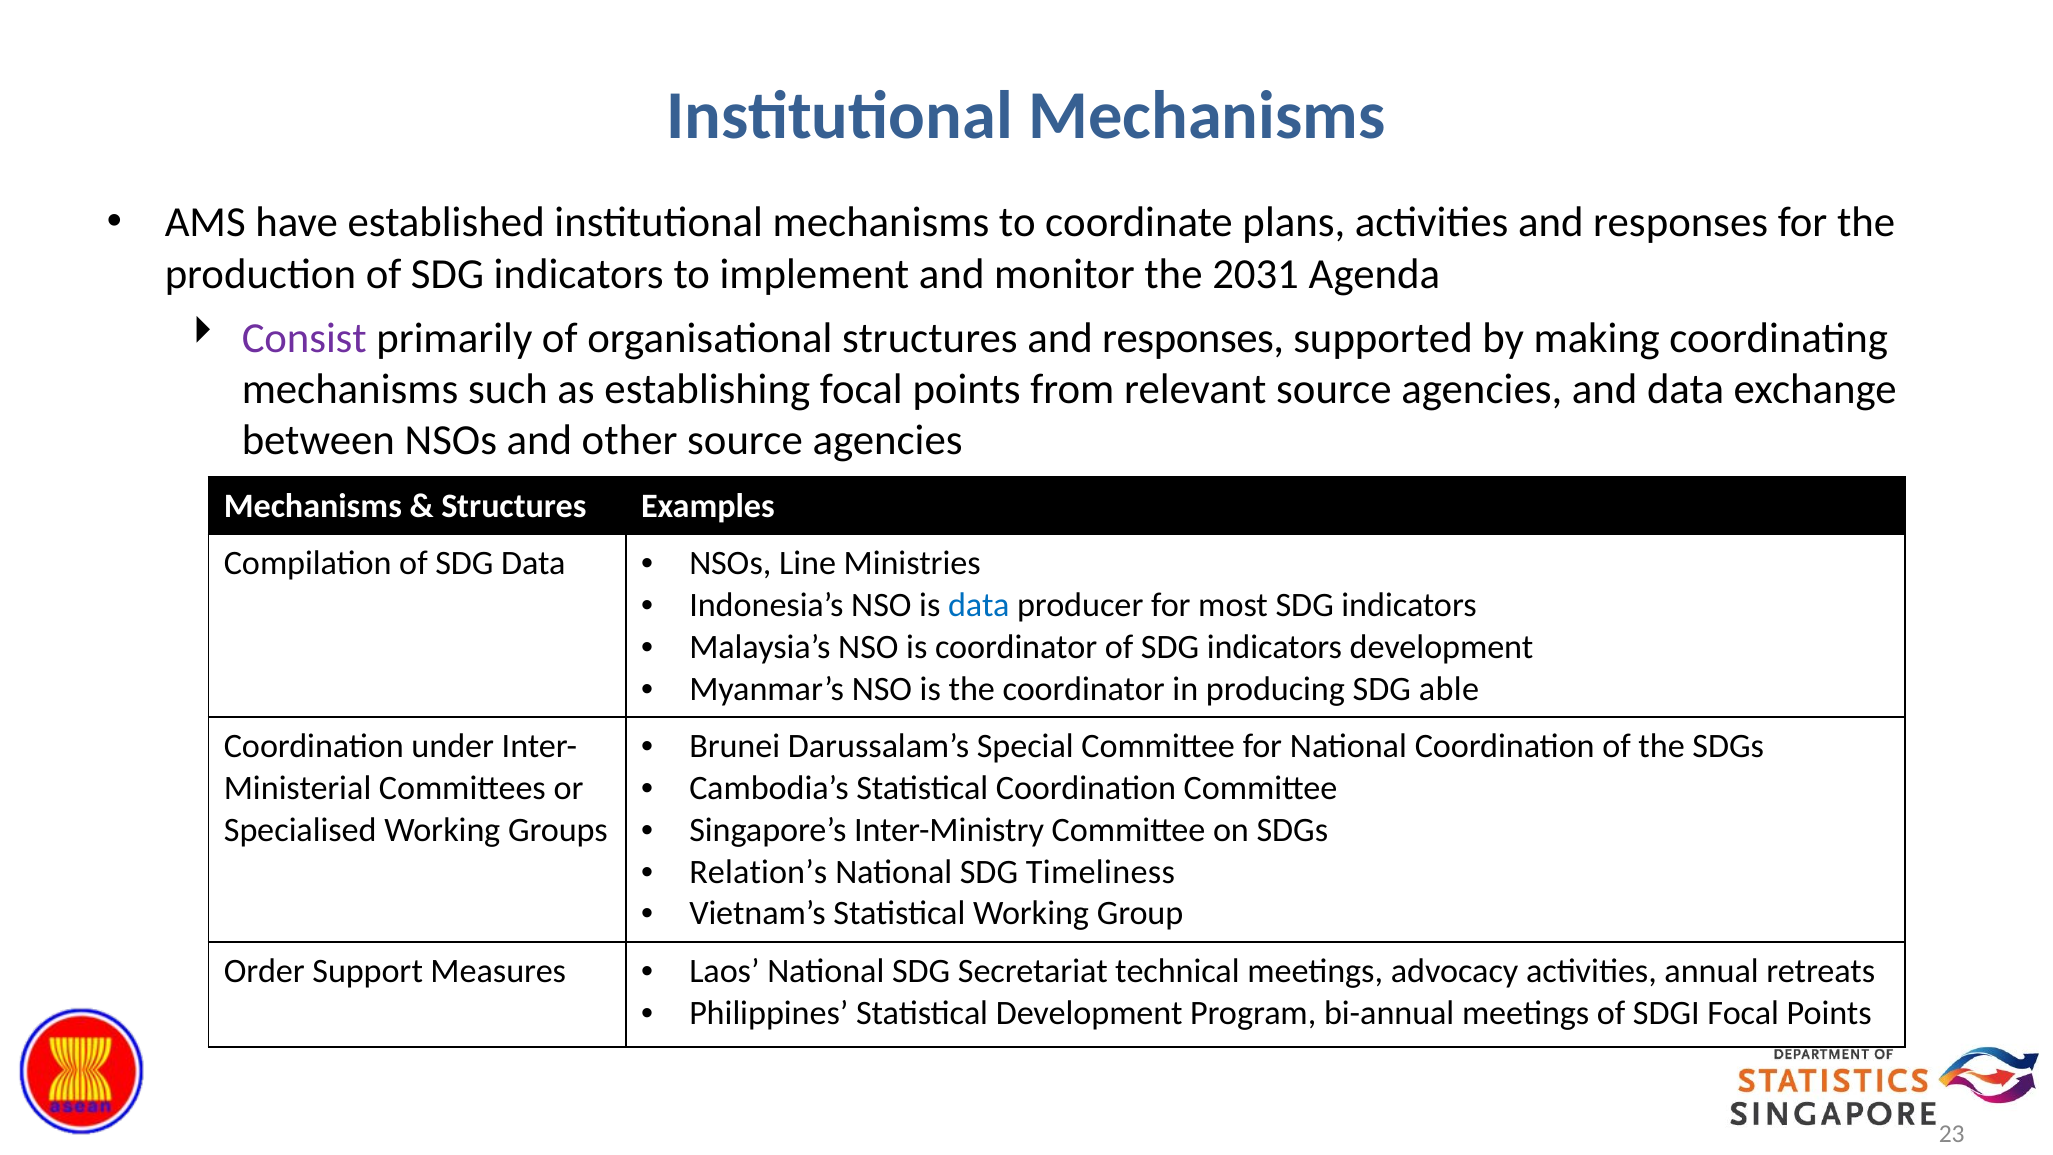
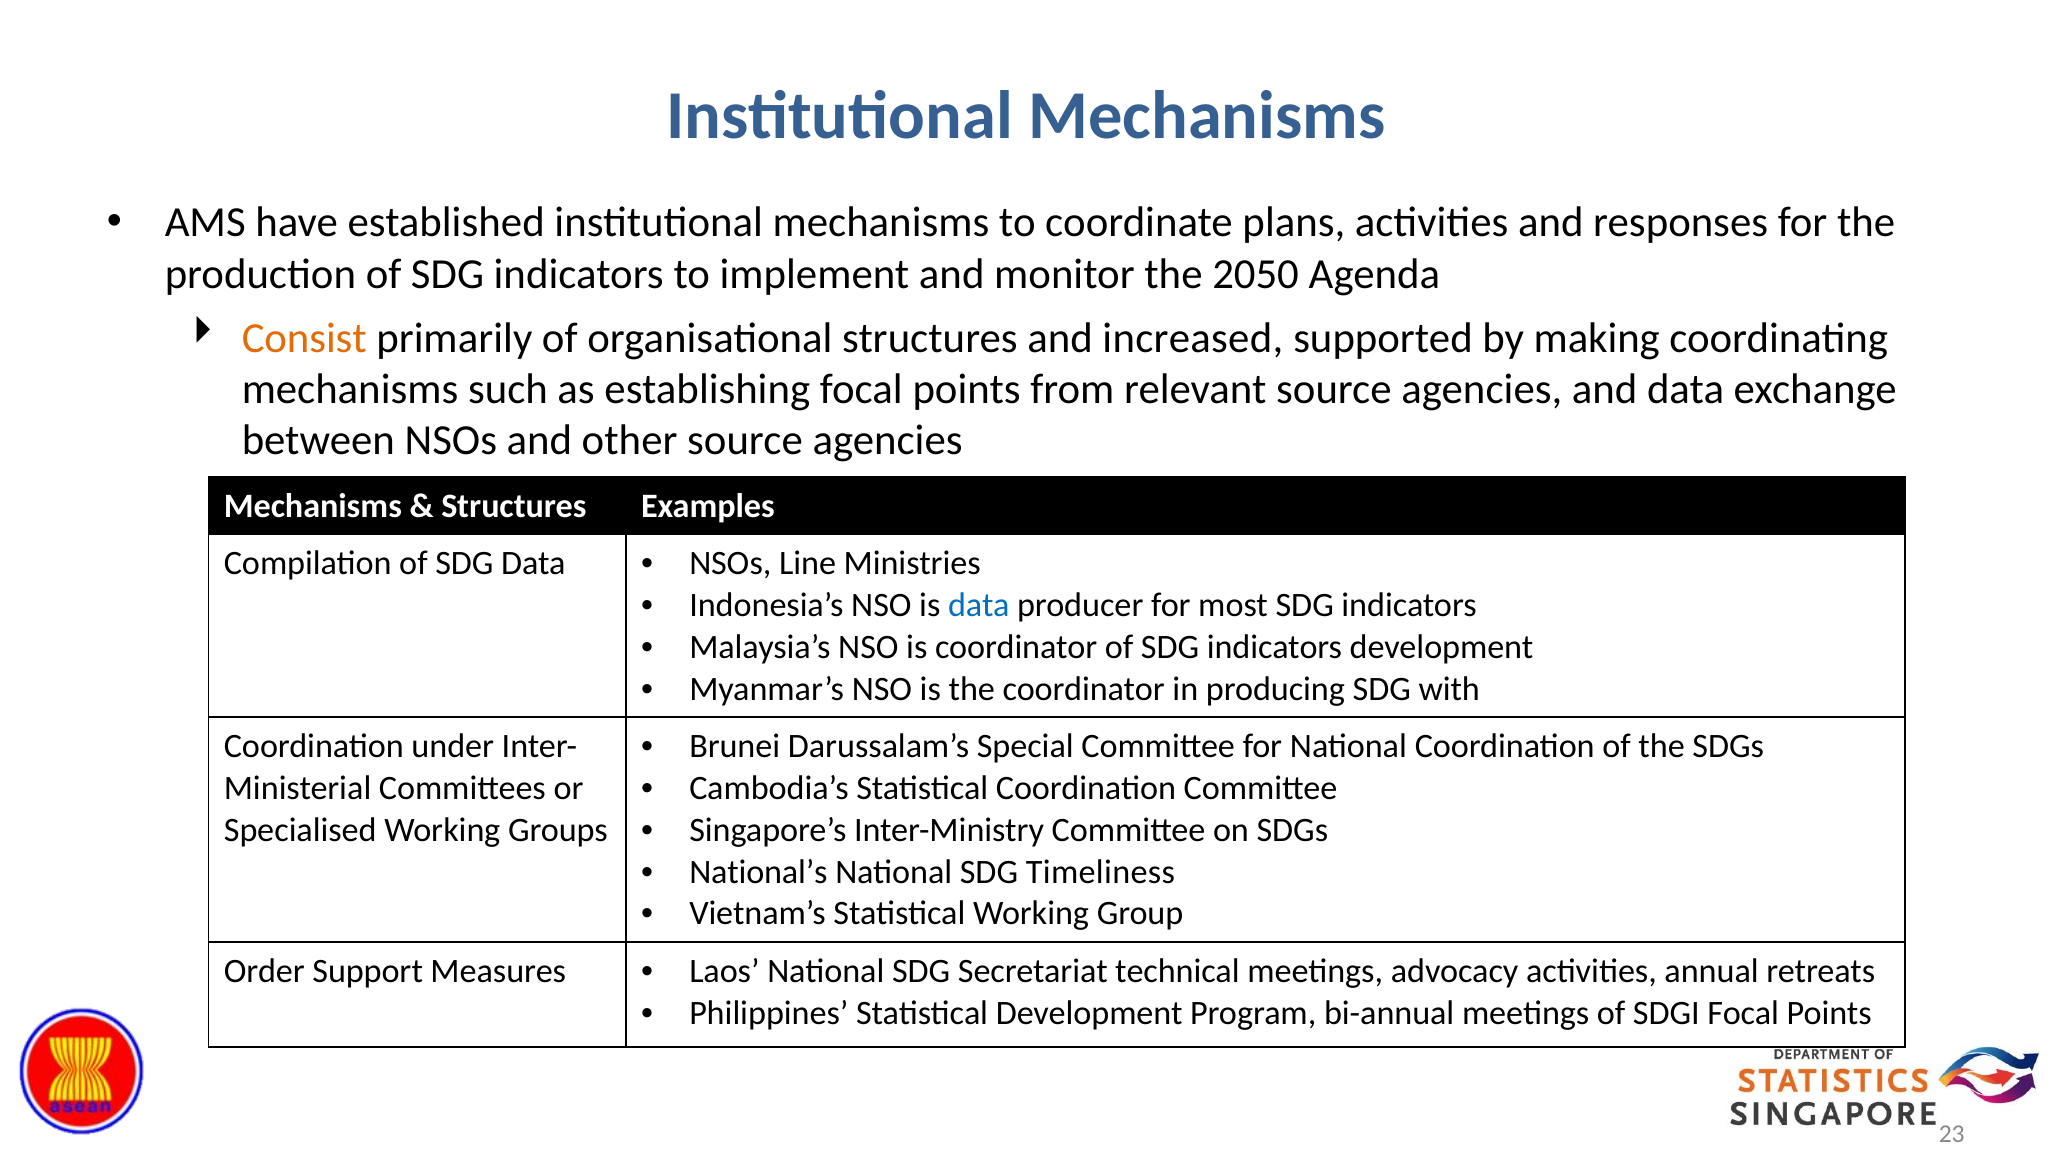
2031: 2031 -> 2050 (1256, 274)
Consist colour: purple -> orange (304, 338)
structures and responses: responses -> increased (1193, 338)
able: able -> with (1449, 689)
Relation’s: Relation’s -> National’s (758, 872)
